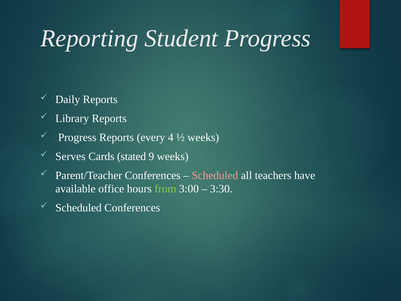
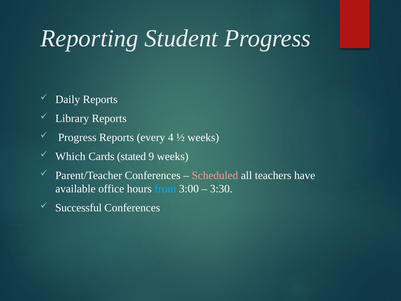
Serves: Serves -> Which (70, 156)
from colour: light green -> light blue (165, 189)
Scheduled: Scheduled -> Successful (79, 208)
